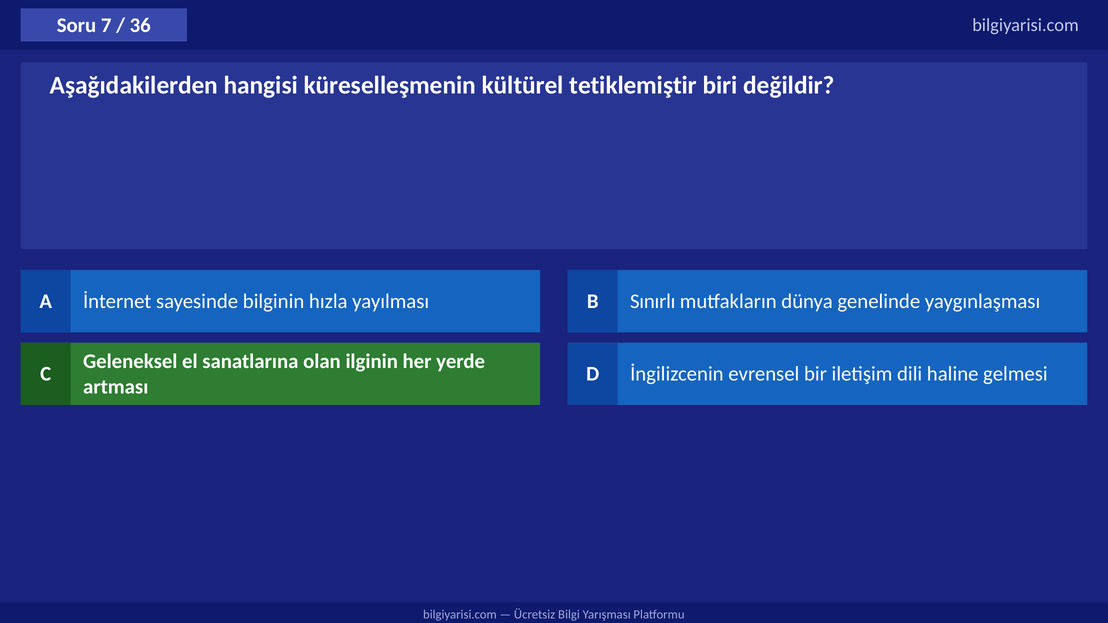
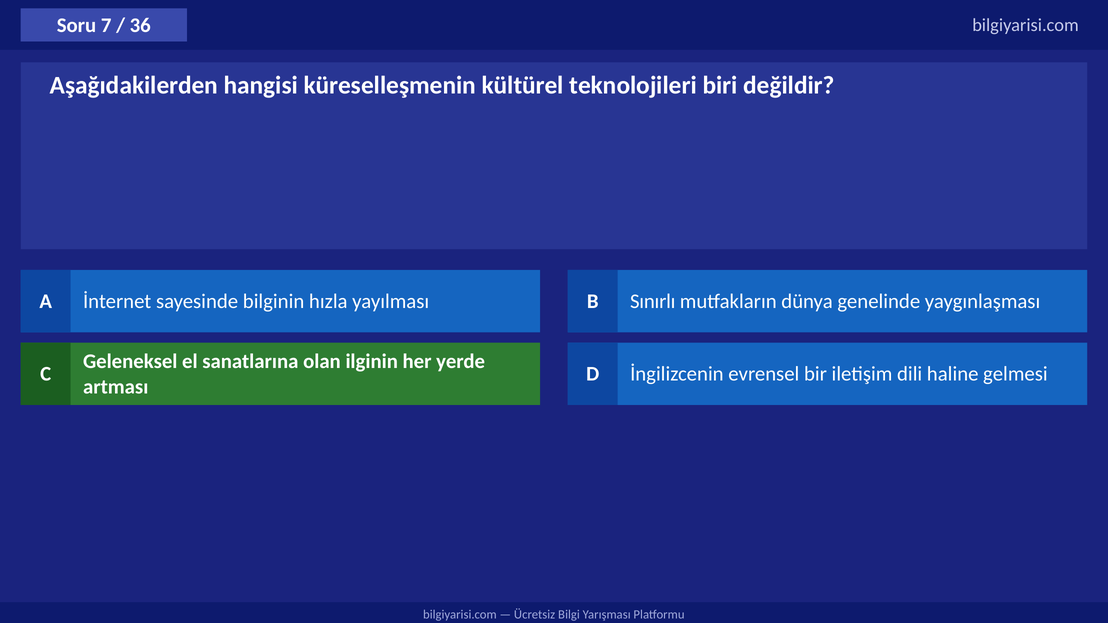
tetiklemiştir: tetiklemiştir -> teknolojileri (633, 85)
